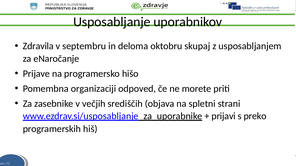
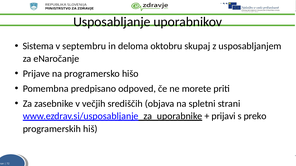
Zdravila: Zdravila -> Sistema (38, 46)
organizaciji: organizaciji -> predpisano (93, 89)
